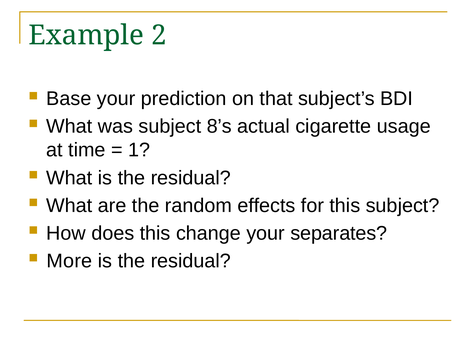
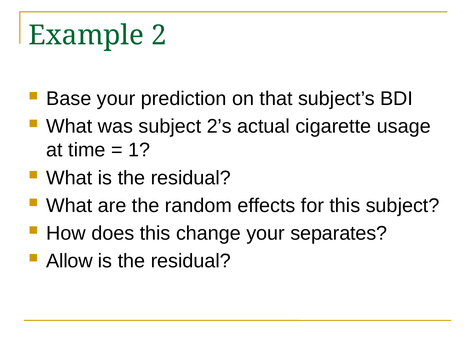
8’s: 8’s -> 2’s (219, 126)
More: More -> Allow (69, 261)
